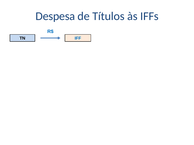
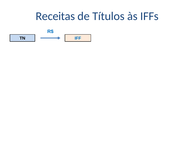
Despesa: Despesa -> Receitas (55, 16)
